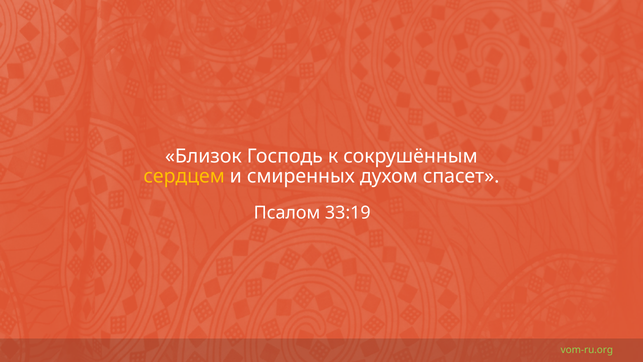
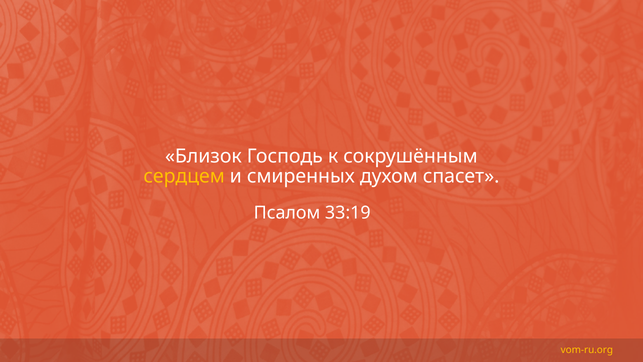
vom-ru.org colour: light green -> yellow (587, 350)
